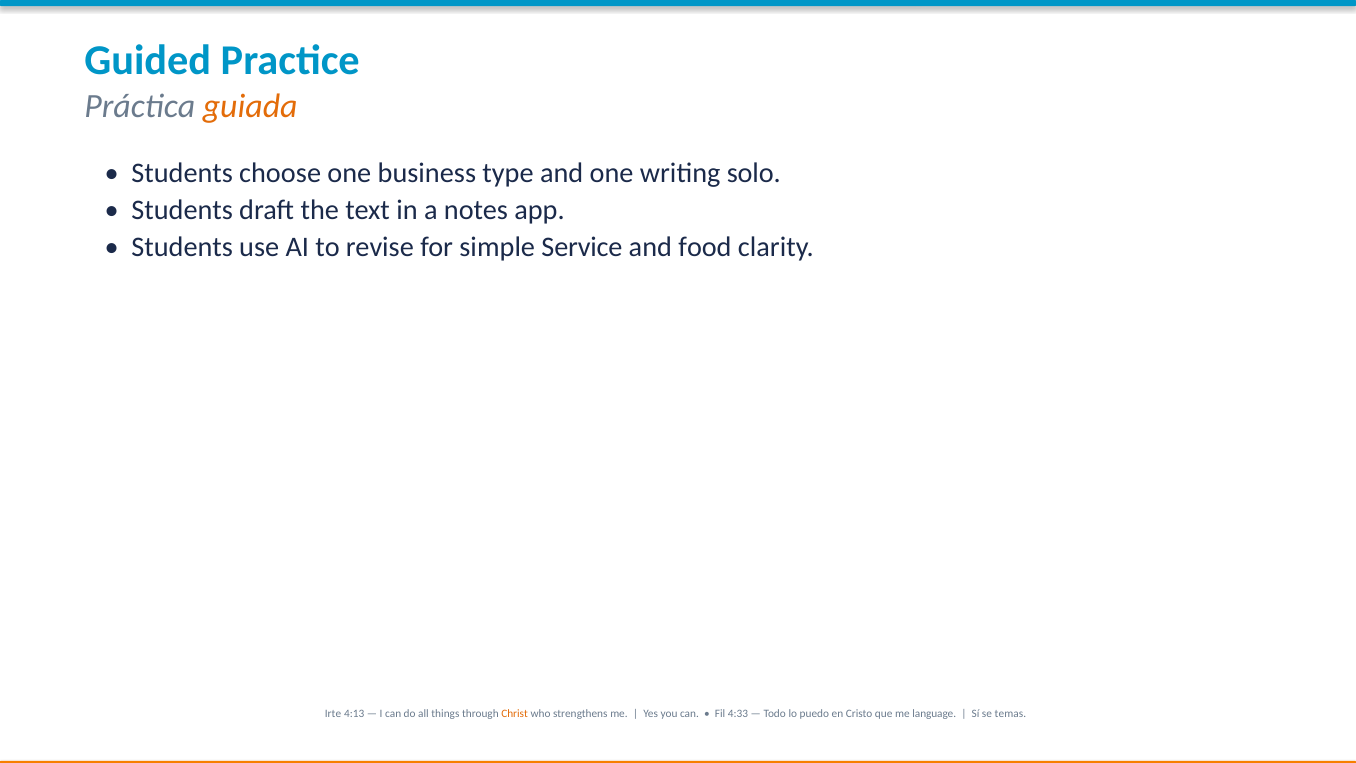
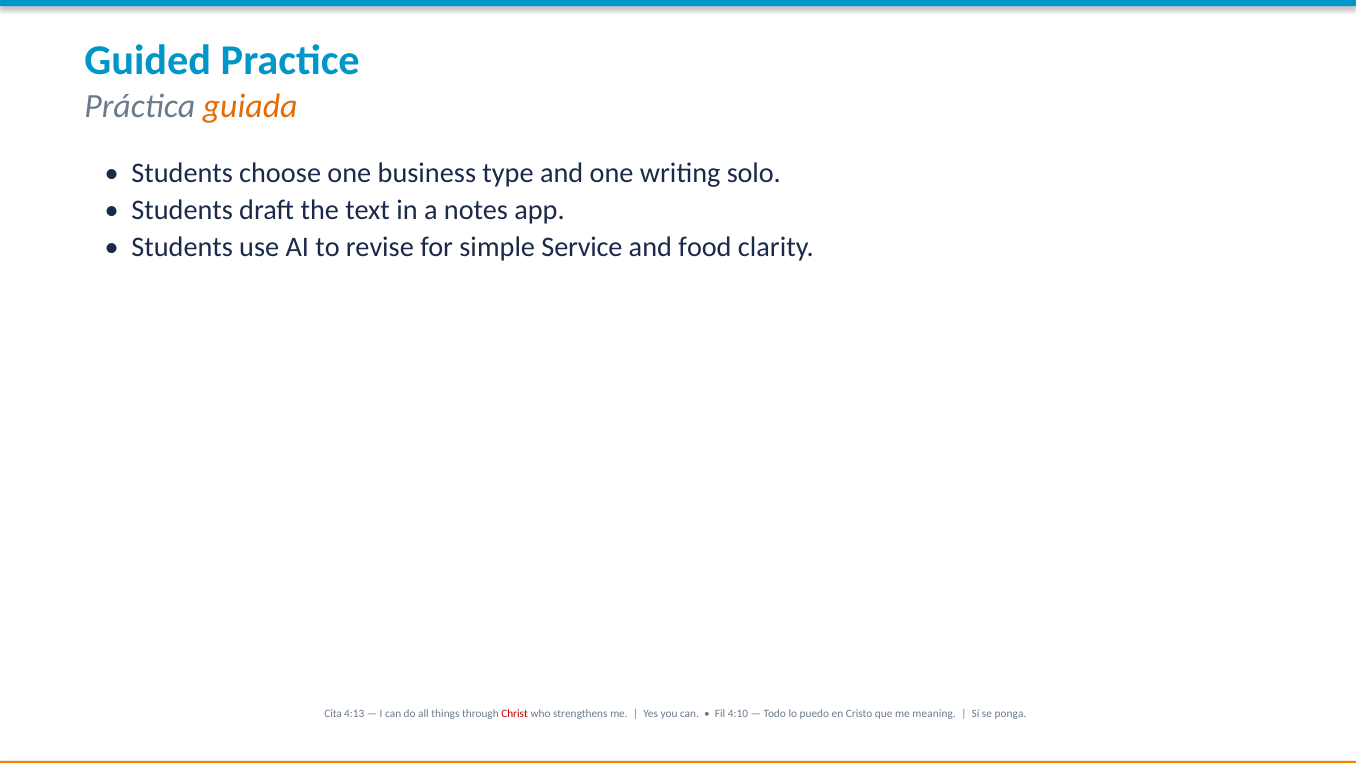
Irte: Irte -> Cita (333, 713)
Christ colour: orange -> red (515, 713)
4:33: 4:33 -> 4:10 (738, 713)
language: language -> meaning (934, 713)
temas: temas -> ponga (1011, 713)
